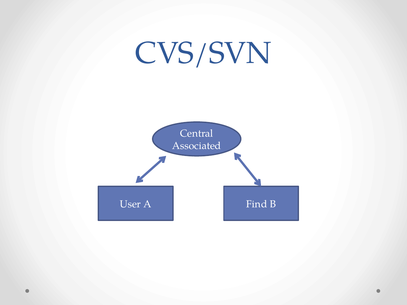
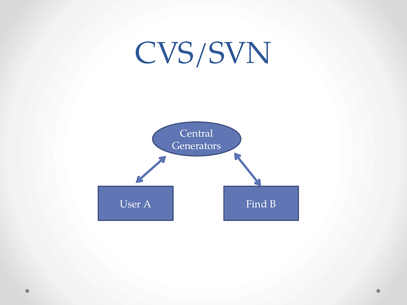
Associated: Associated -> Generators (197, 146)
